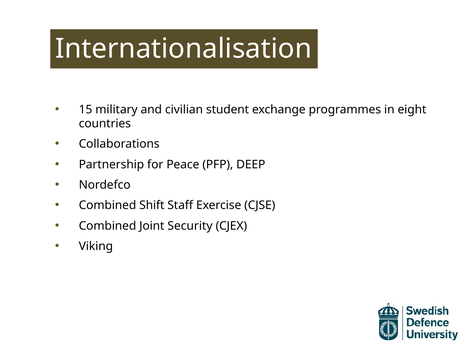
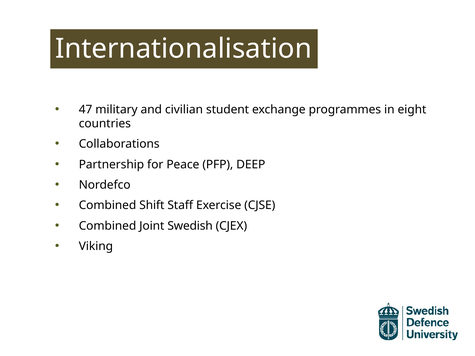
15: 15 -> 47 (86, 110)
Security: Security -> Swedish (190, 226)
